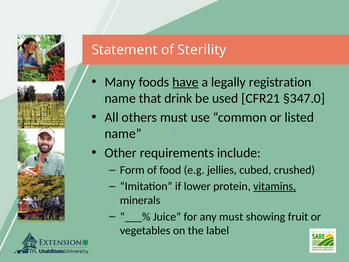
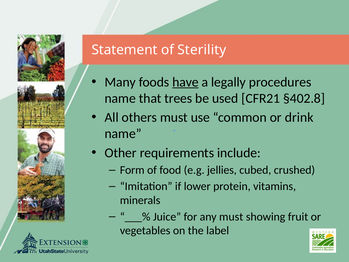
registration: registration -> procedures (280, 82)
drink: drink -> trees (178, 98)
§347.0: §347.0 -> §402.8 (304, 98)
listed: listed -> drink (299, 117)
vitamins underline: present -> none (275, 186)
